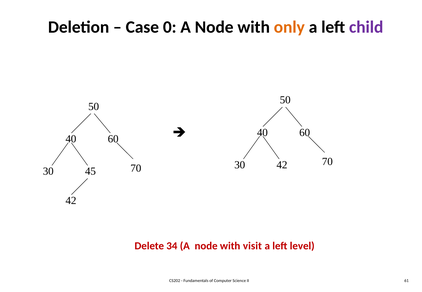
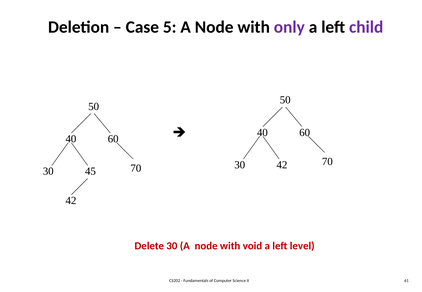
0: 0 -> 5 (170, 27)
only colour: orange -> purple (289, 27)
Delete 34: 34 -> 30 (172, 246)
visit: visit -> void (252, 246)
